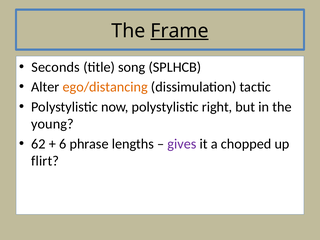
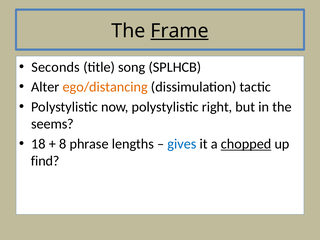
young: young -> seems (52, 124)
62: 62 -> 18 (38, 144)
6: 6 -> 8 (63, 144)
gives colour: purple -> blue (182, 144)
chopped underline: none -> present (246, 144)
flirt: flirt -> find (45, 161)
